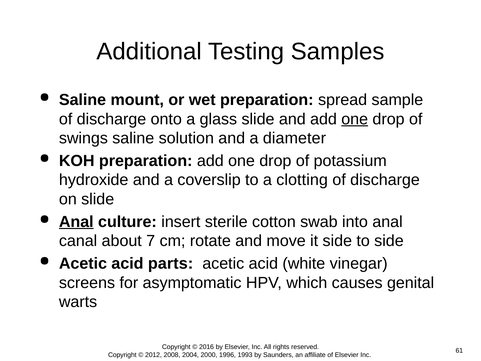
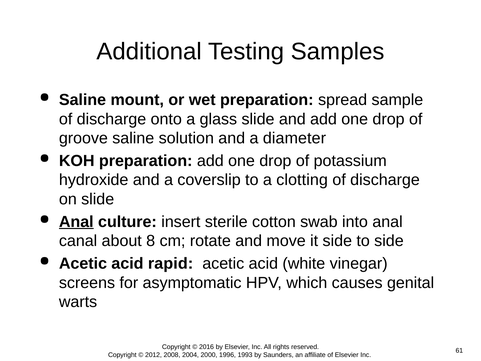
one underline: present -> none (355, 119)
swings: swings -> groove (83, 138)
7: 7 -> 8 (151, 241)
parts: parts -> rapid (171, 263)
